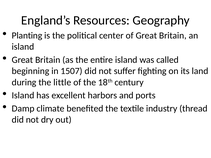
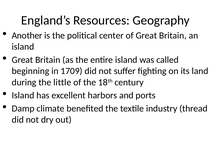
Planting: Planting -> Another (27, 35)
1507: 1507 -> 1709 (72, 71)
